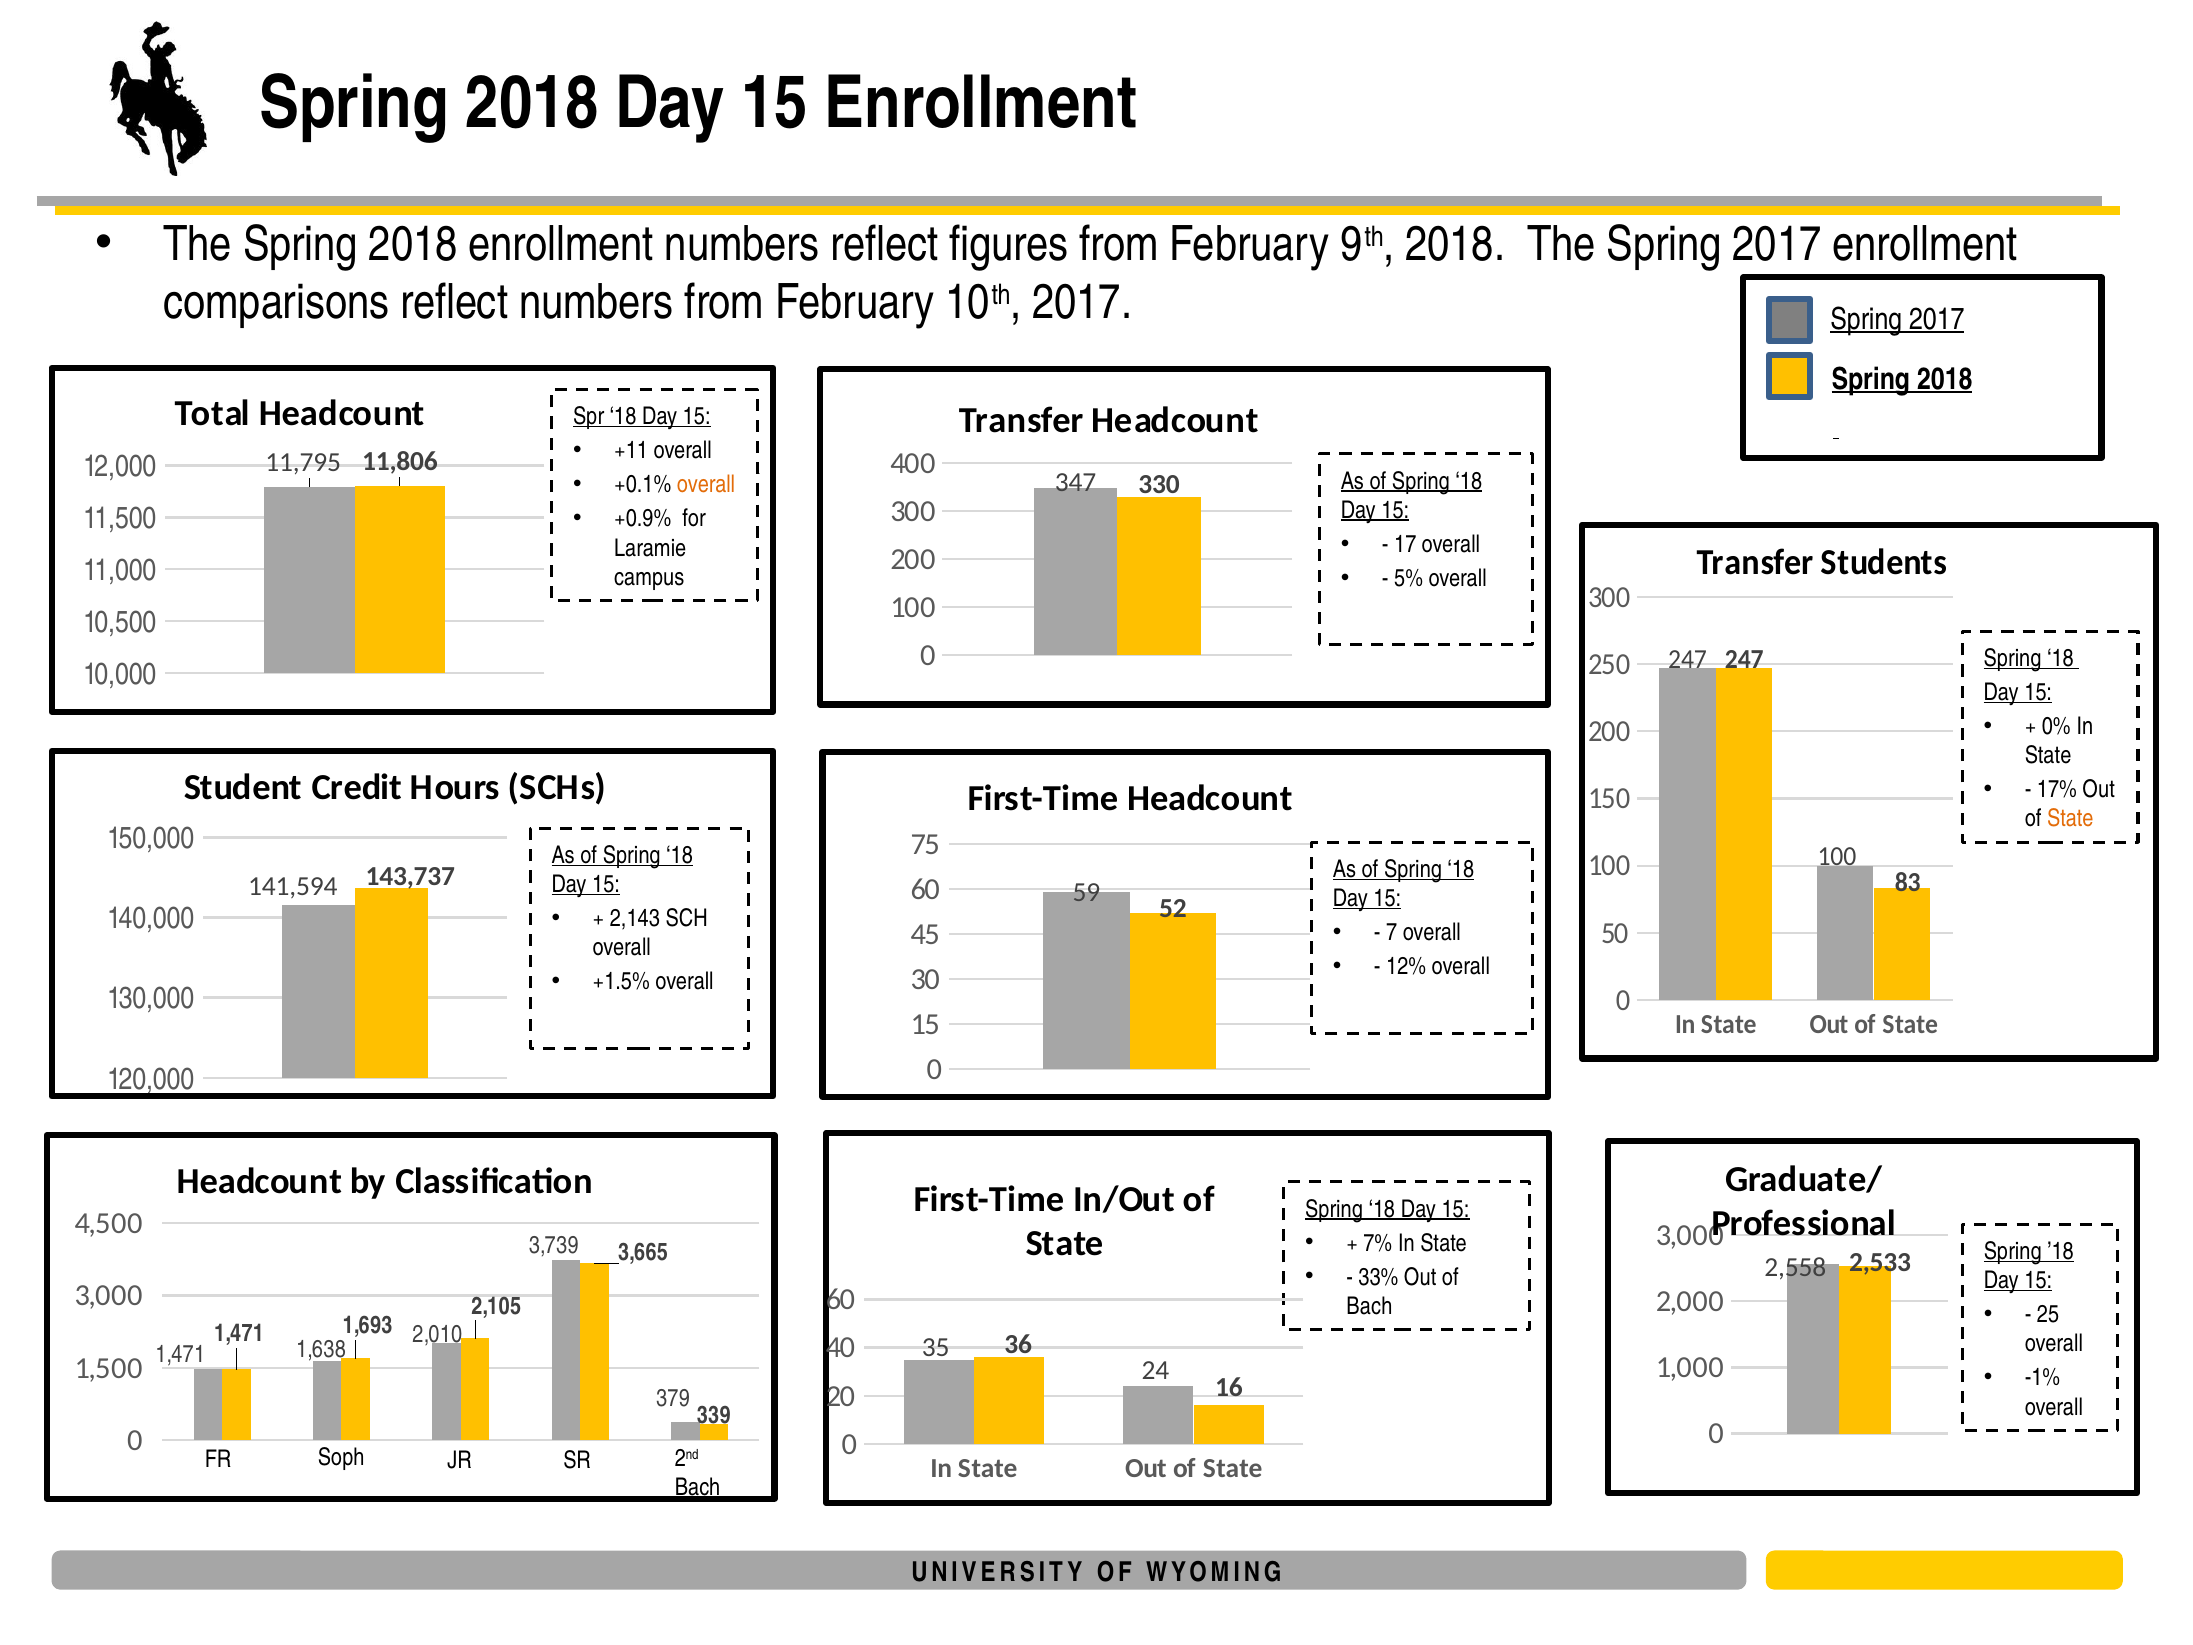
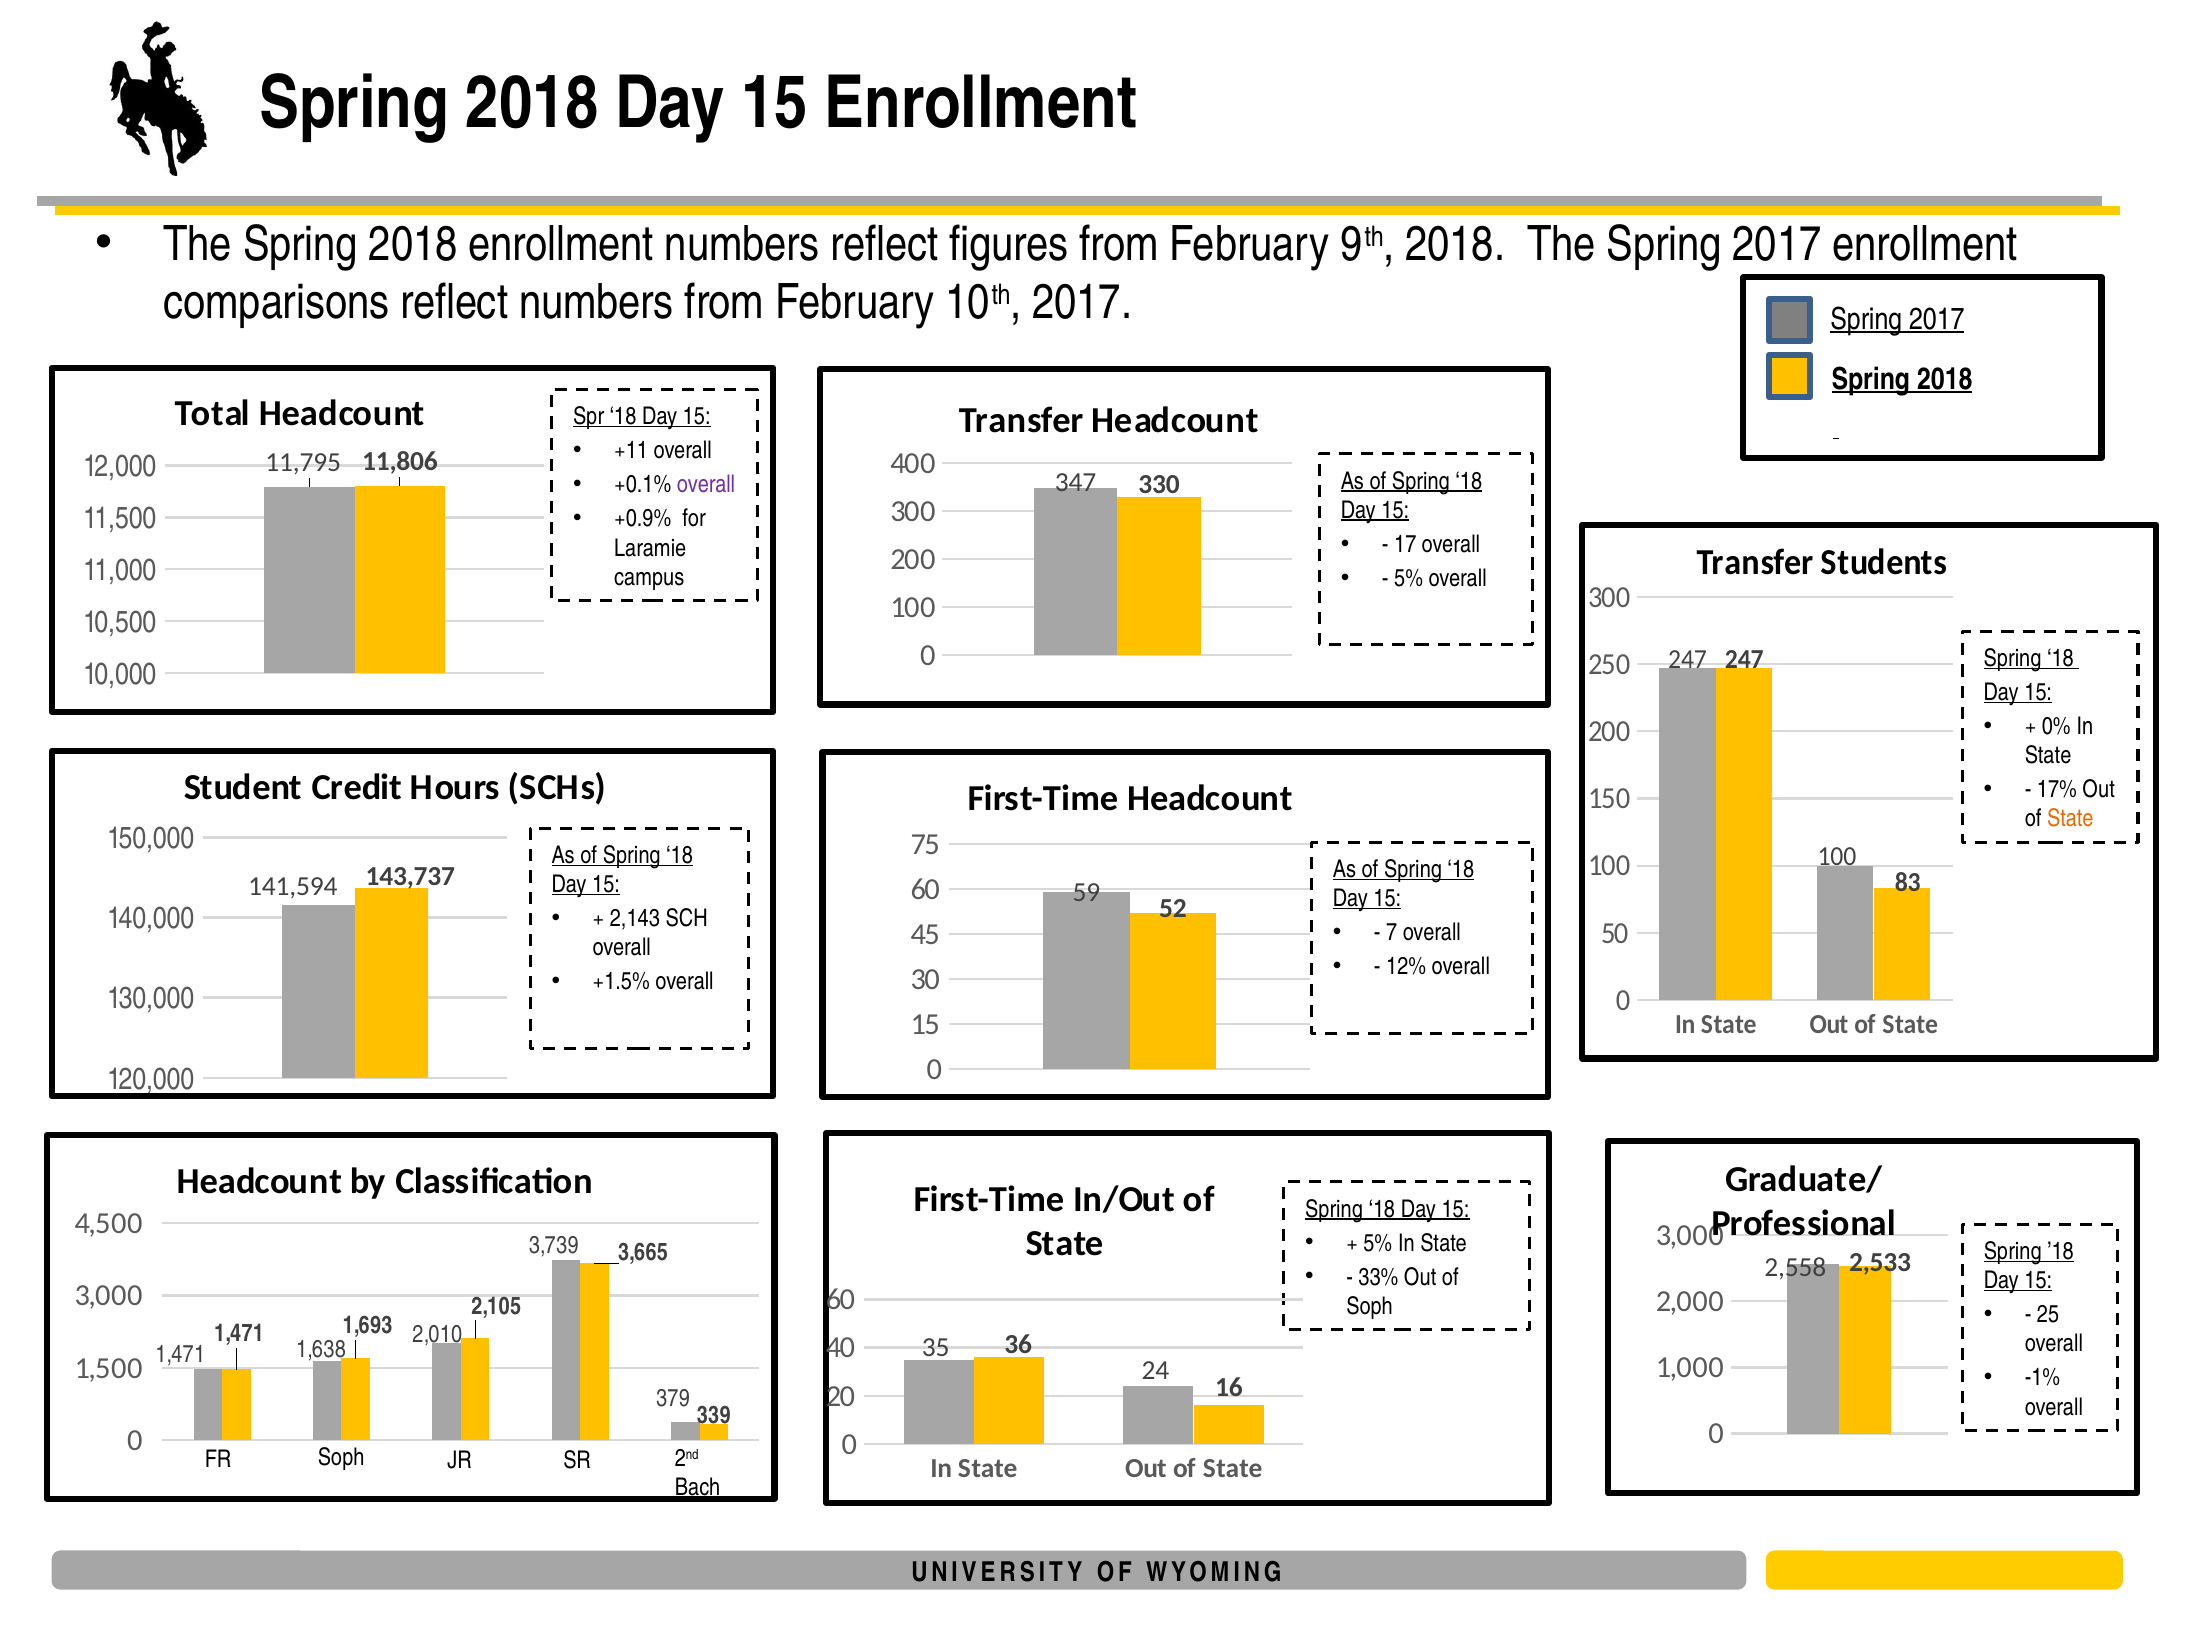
overall colour: orange -> purple (706, 485)
7%: 7% -> 5% (1378, 1243)
Bach: Bach -> Soph (1370, 1306)
